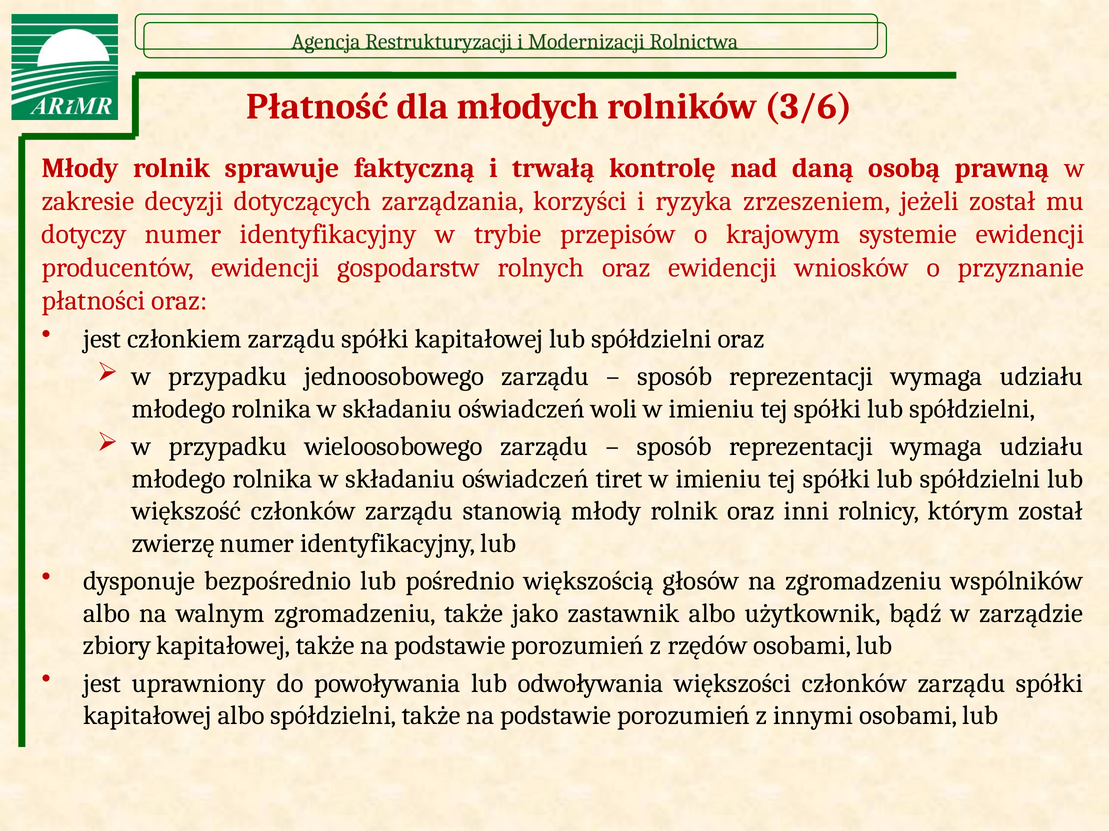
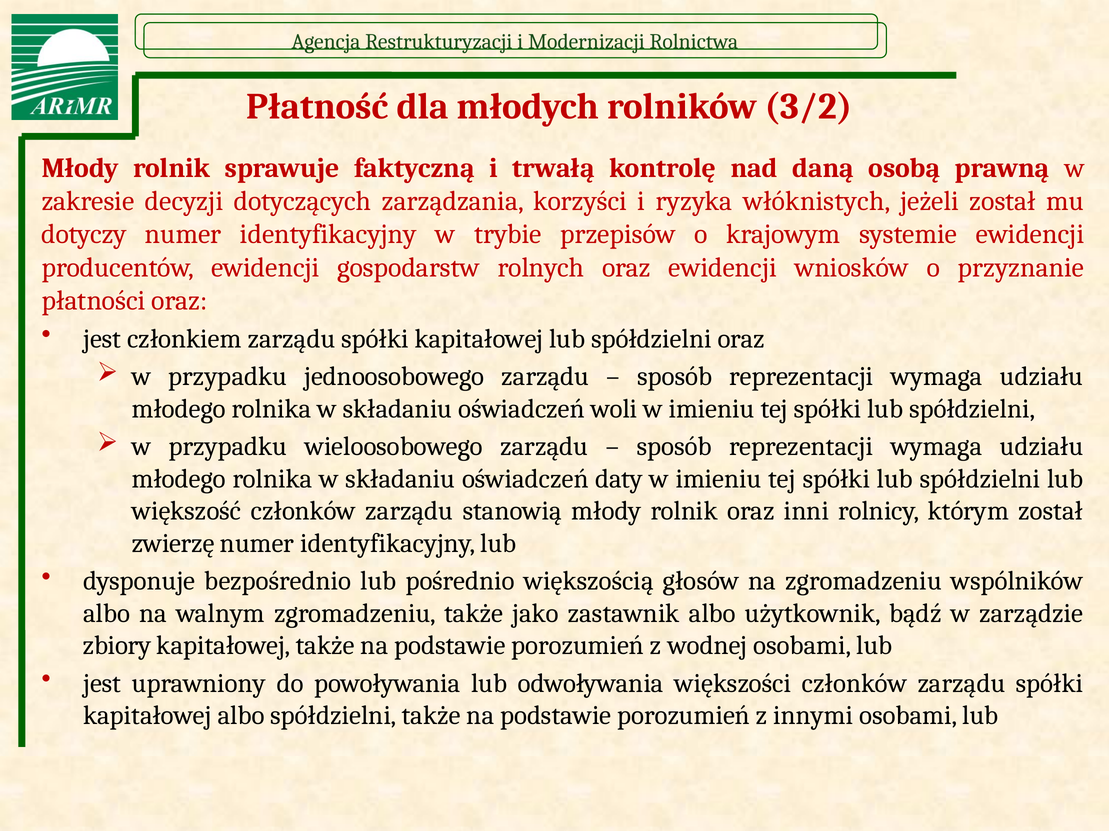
3/6: 3/6 -> 3/2 (809, 107)
zrzeszeniem: zrzeszeniem -> włóknistych (817, 201)
tiret: tiret -> daty (619, 479)
rzędów: rzędów -> wodnej (707, 646)
